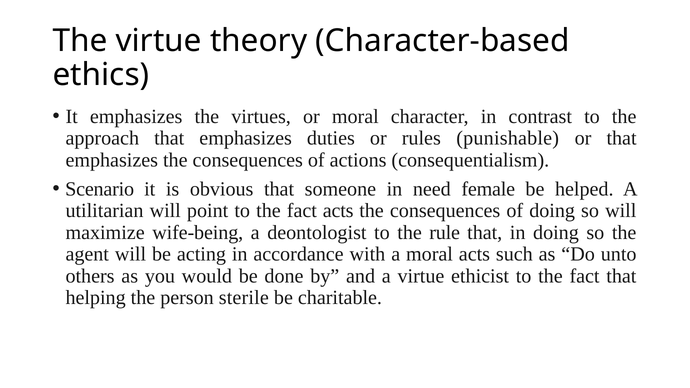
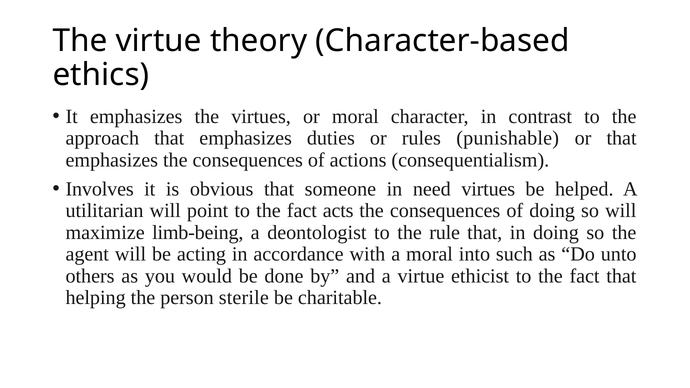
Scenario: Scenario -> Involves (100, 189)
need female: female -> virtues (488, 189)
wife-being: wife-being -> limb-being (198, 233)
moral acts: acts -> into (474, 254)
